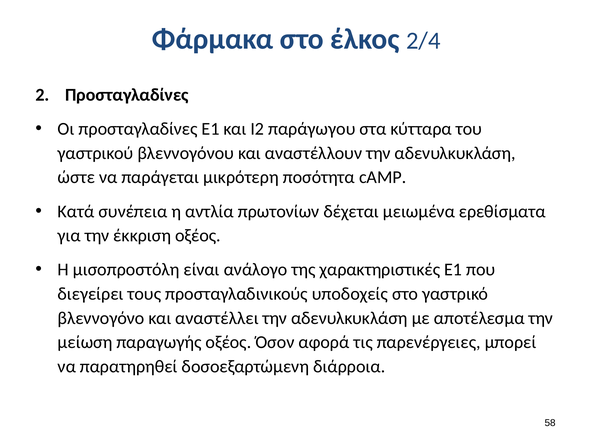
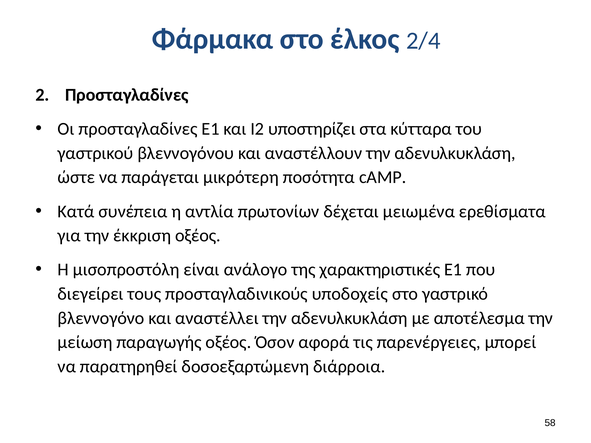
παράγωγου: παράγωγου -> υποστηρίζει (312, 129)
